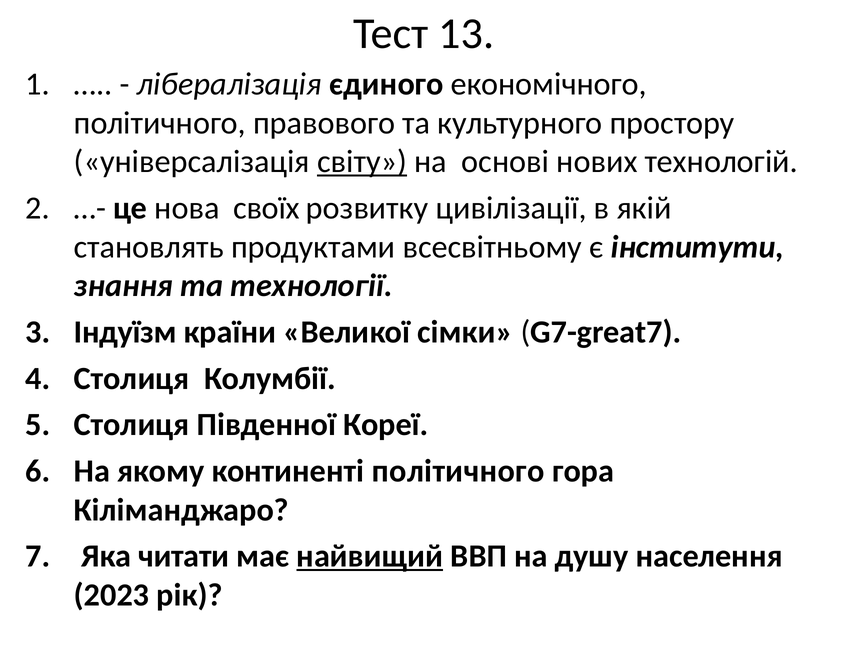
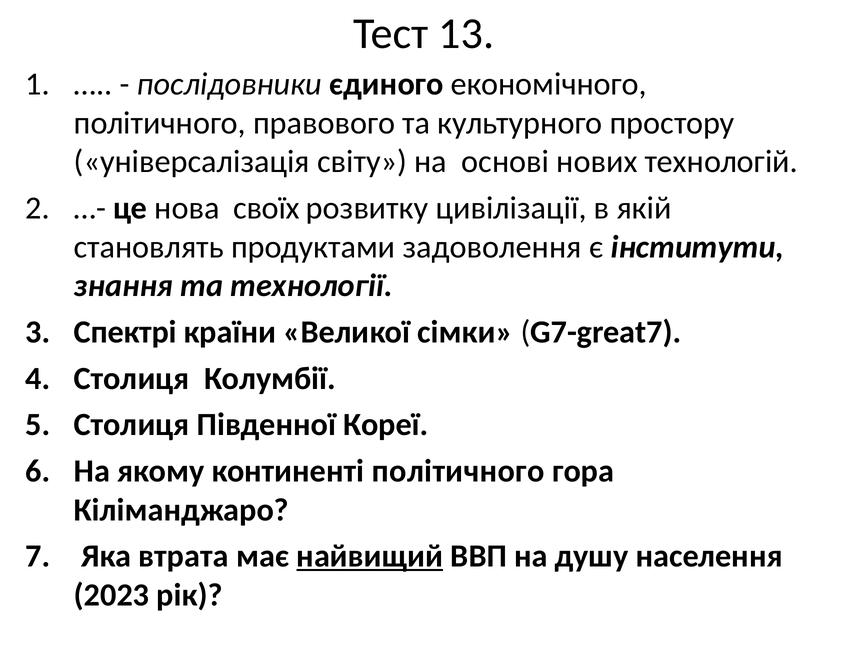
лібералізація: лібералізація -> послідовники (229, 84)
світу underline: present -> none (362, 162)
всесвітньому: всесвітньому -> задоволення (492, 247)
Індуїзм: Індуїзм -> Спектрі (125, 332)
читати: читати -> втрата (183, 556)
